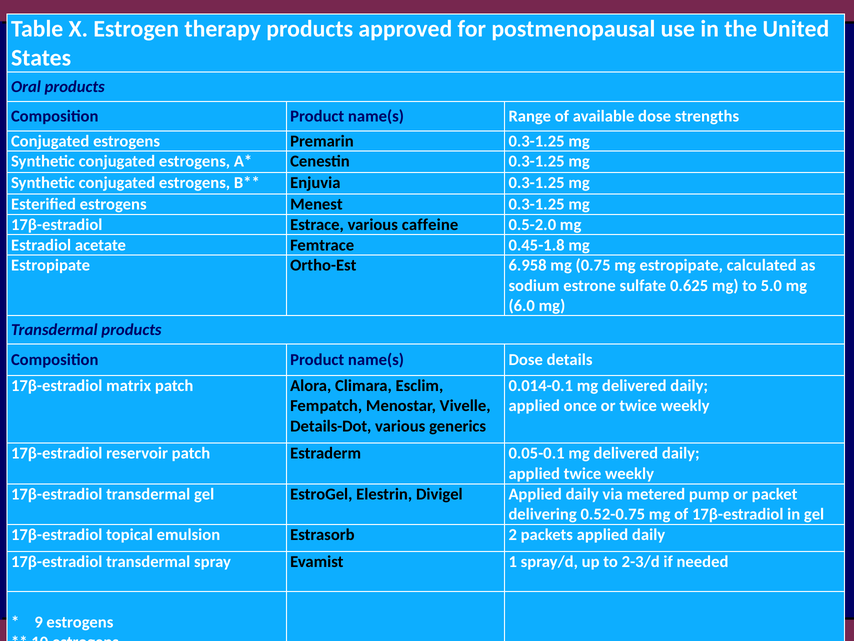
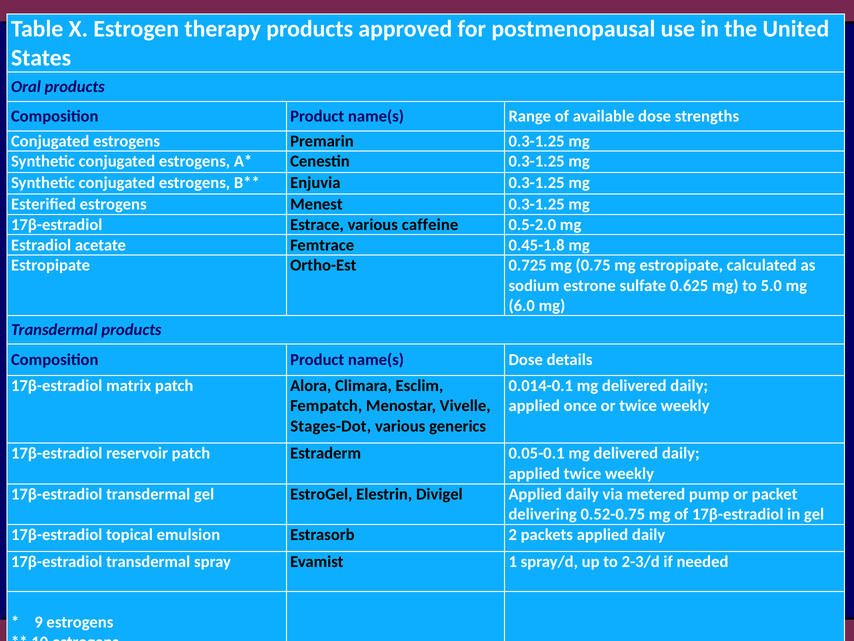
6.958: 6.958 -> 0.725 (528, 265)
Details-Dot: Details-Dot -> Stages-Dot (331, 426)
